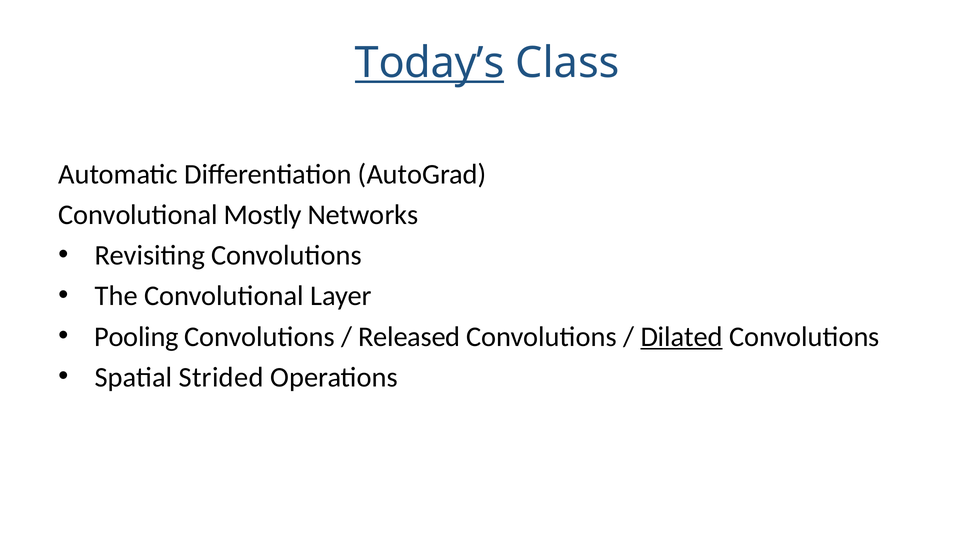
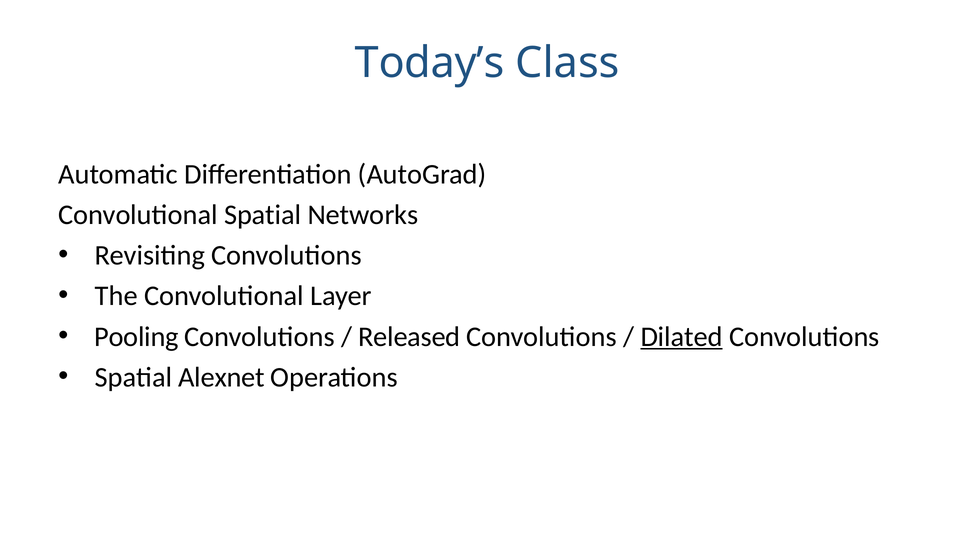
Today’s underline: present -> none (430, 63)
Convolutional Mostly: Mostly -> Spatial (263, 215)
Strided: Strided -> Alexnet (221, 378)
